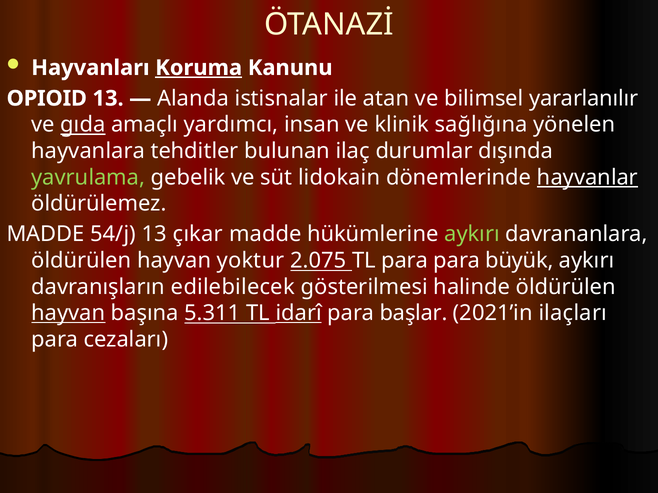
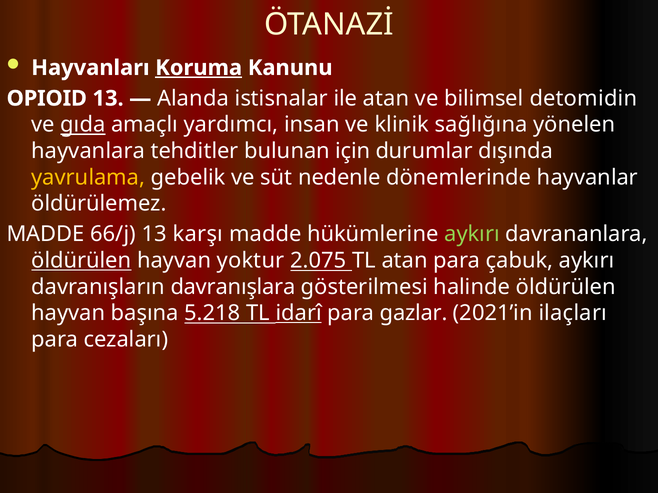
yararlanılır: yararlanılır -> detomidin (583, 99)
ilaç: ilaç -> için (353, 151)
yavrulama colour: light green -> yellow (88, 177)
lidokain: lidokain -> nedenle (339, 177)
hayvanlar underline: present -> none (588, 177)
54/j: 54/j -> 66/j (113, 234)
çıkar: çıkar -> karşı (198, 234)
öldürülen underline: none -> present (81, 261)
TL para: para -> atan (405, 261)
büyük: büyük -> çabuk (519, 261)
edilebilecek: edilebilecek -> davranışlara (233, 287)
hayvan underline: present -> none (68, 313)
5.311: 5.311 -> 5.218 (212, 313)
başlar: başlar -> gazlar (414, 313)
